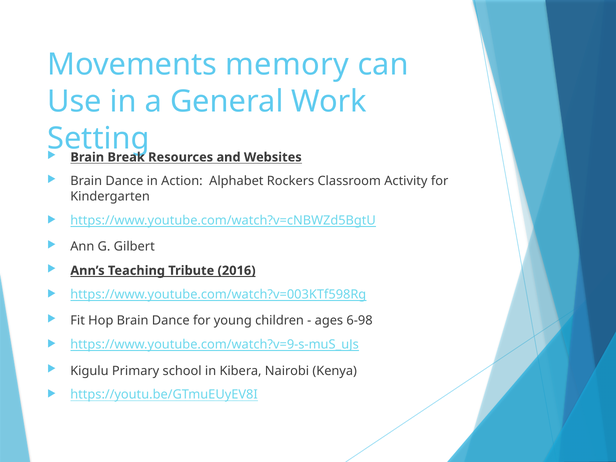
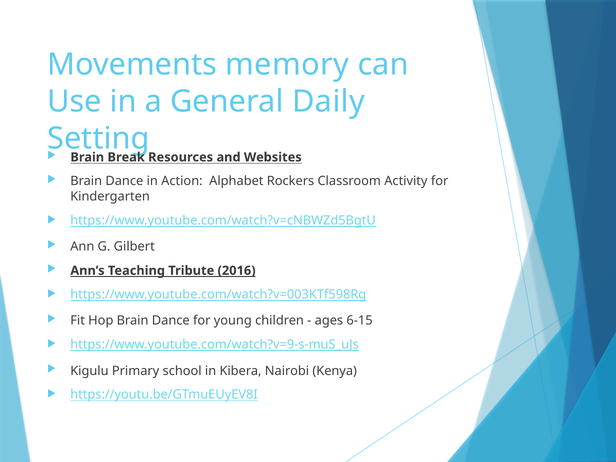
Work: Work -> Daily (328, 102)
6-98: 6-98 -> 6-15 (360, 321)
